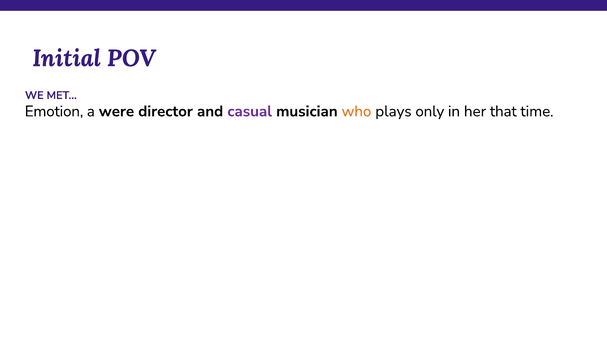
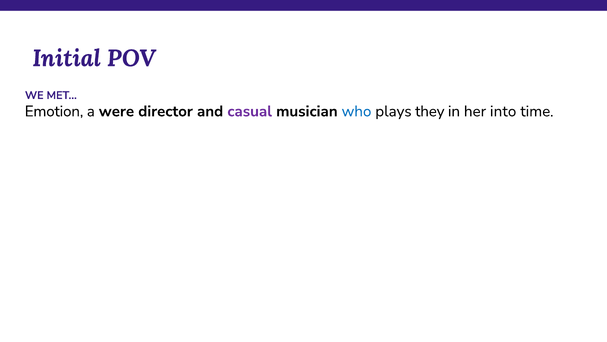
who colour: orange -> blue (356, 111)
only: only -> they (430, 111)
that: that -> into (503, 111)
